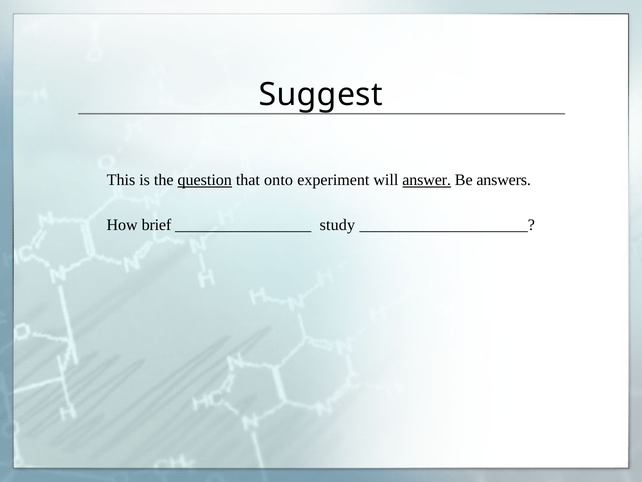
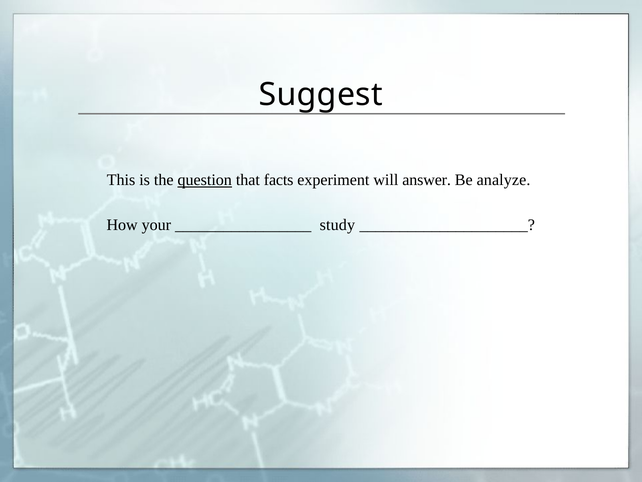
onto: onto -> facts (279, 180)
answer underline: present -> none (427, 180)
answers: answers -> analyze (504, 180)
brief: brief -> your (156, 225)
